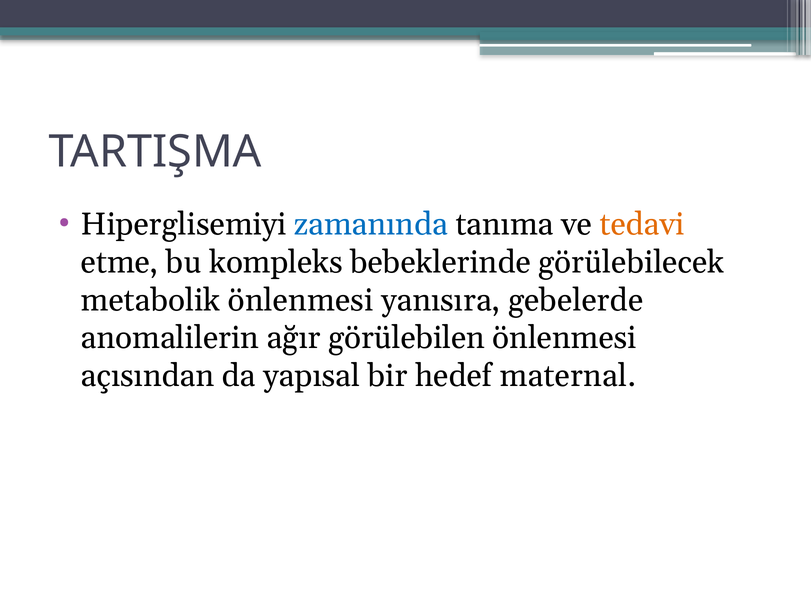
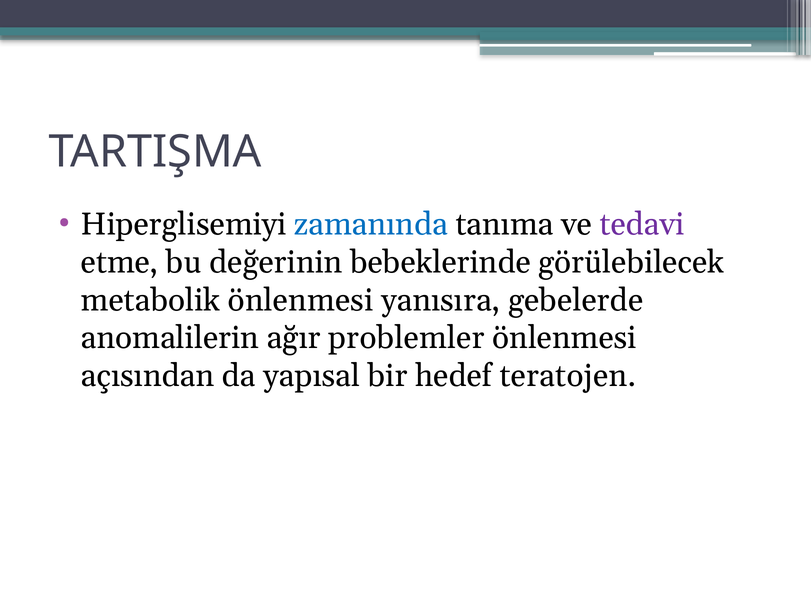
tedavi colour: orange -> purple (642, 225)
kompleks: kompleks -> değerinin (276, 262)
görülebilen: görülebilen -> problemler (406, 338)
maternal: maternal -> teratojen (568, 376)
